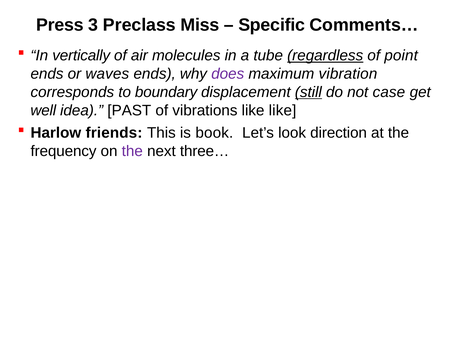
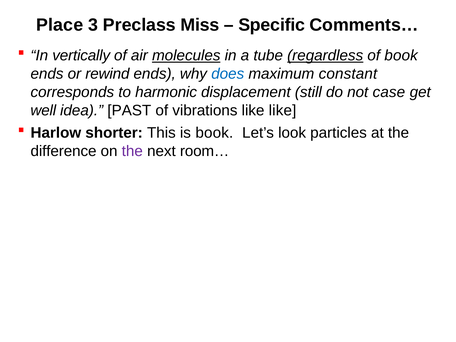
Press: Press -> Place (60, 25)
molecules underline: none -> present (186, 56)
of point: point -> book (401, 56)
waves: waves -> rewind (107, 74)
does colour: purple -> blue (228, 74)
vibration: vibration -> constant (348, 74)
boundary: boundary -> harmonic (166, 92)
still underline: present -> none (308, 92)
friends: friends -> shorter (114, 133)
direction: direction -> particles (339, 133)
frequency: frequency -> difference (64, 151)
three…: three… -> room… (205, 151)
